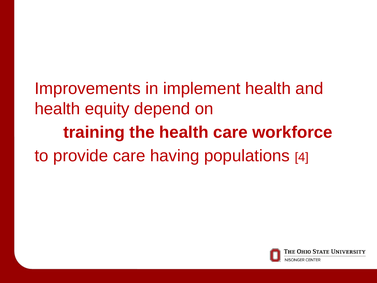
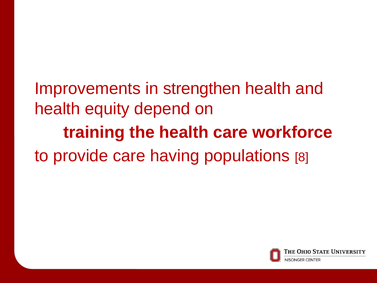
implement: implement -> strengthen (202, 89)
4: 4 -> 8 (302, 157)
